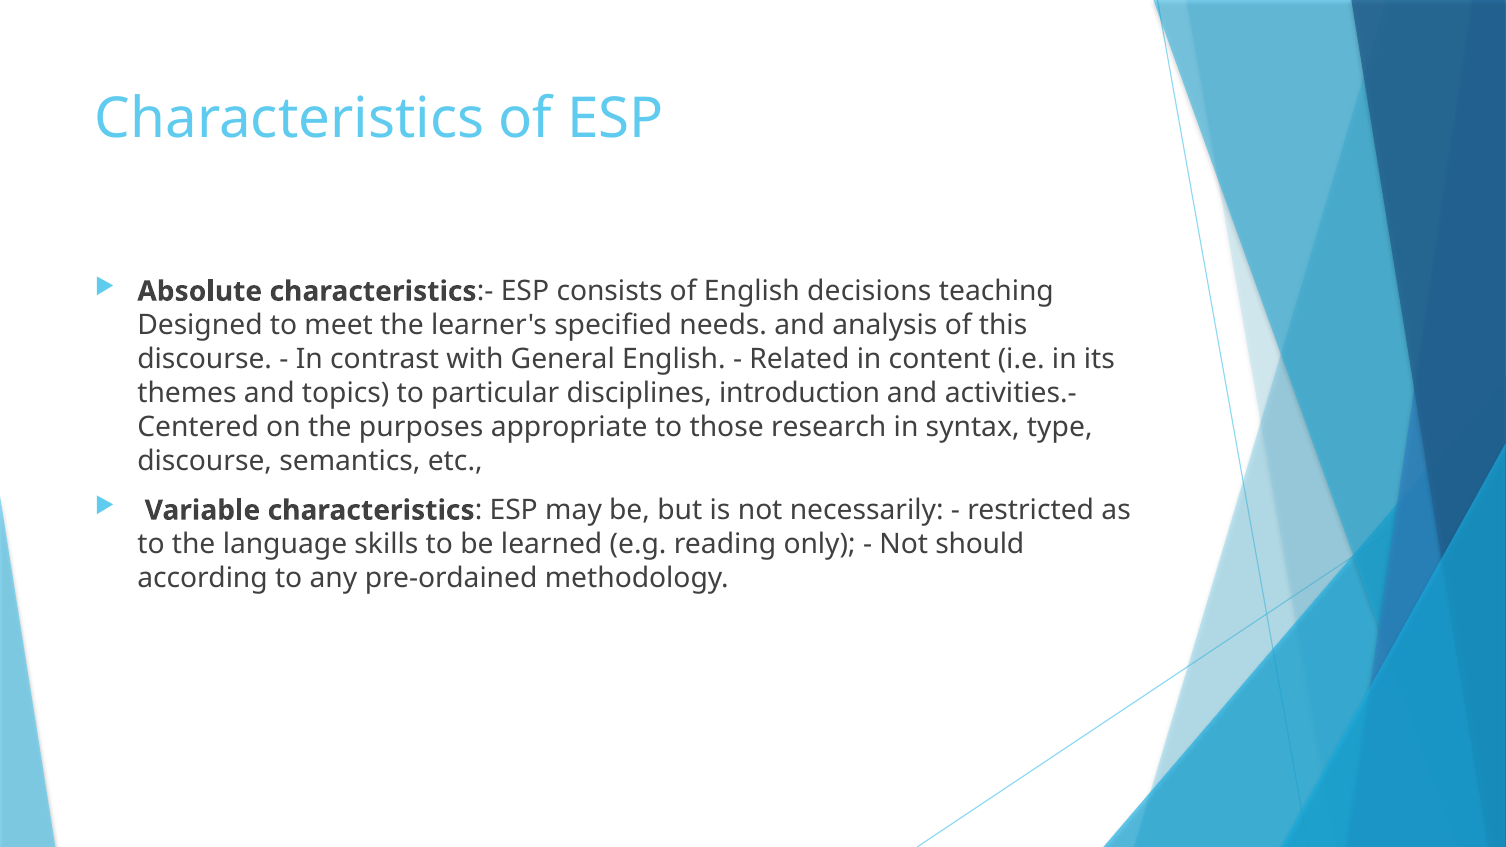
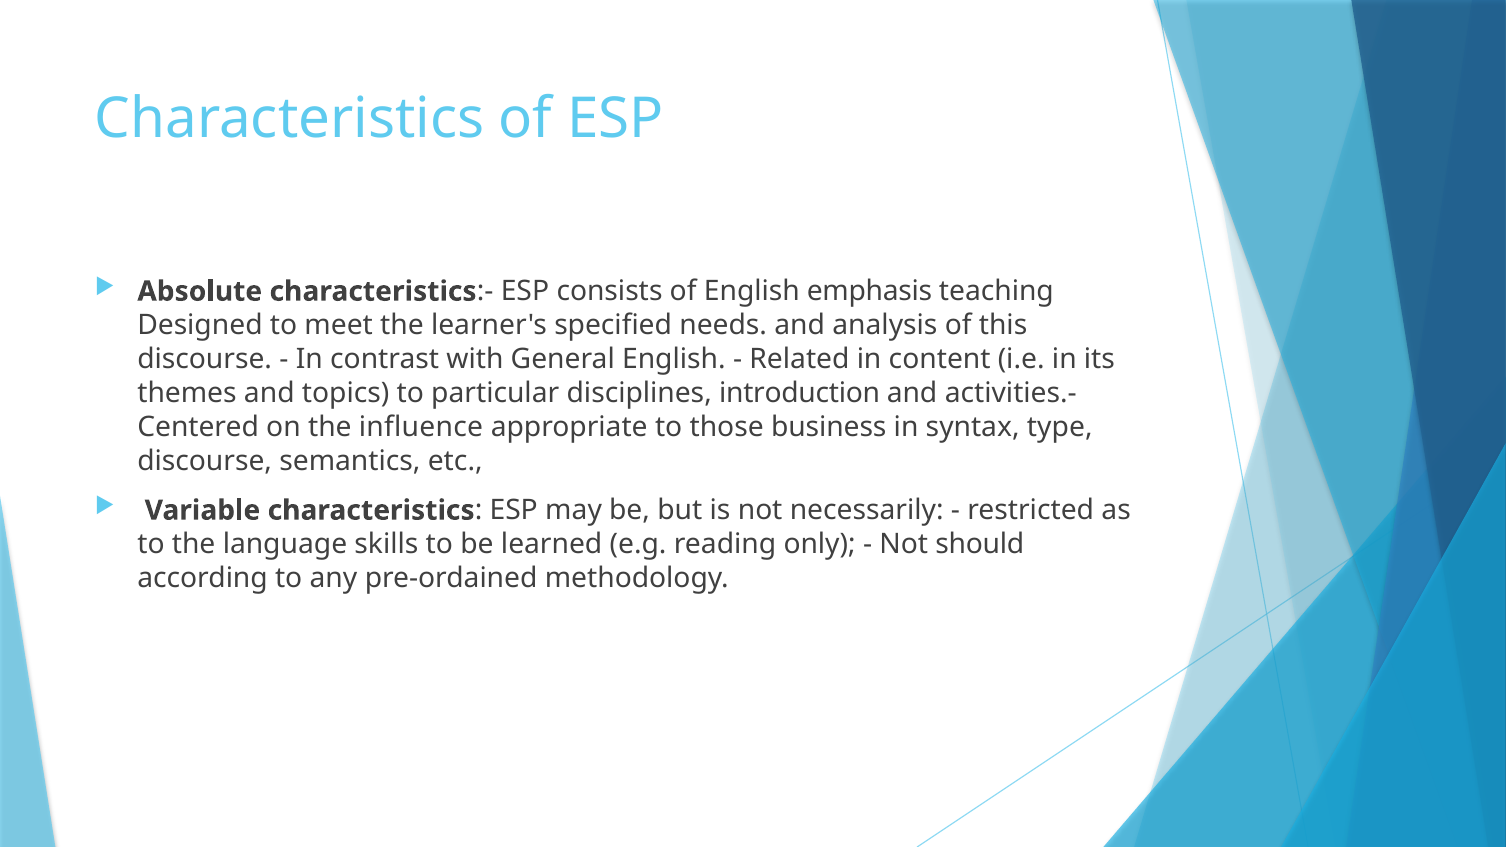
decisions: decisions -> emphasis (870, 291)
purposes: purposes -> influence (421, 427)
research: research -> business (829, 427)
